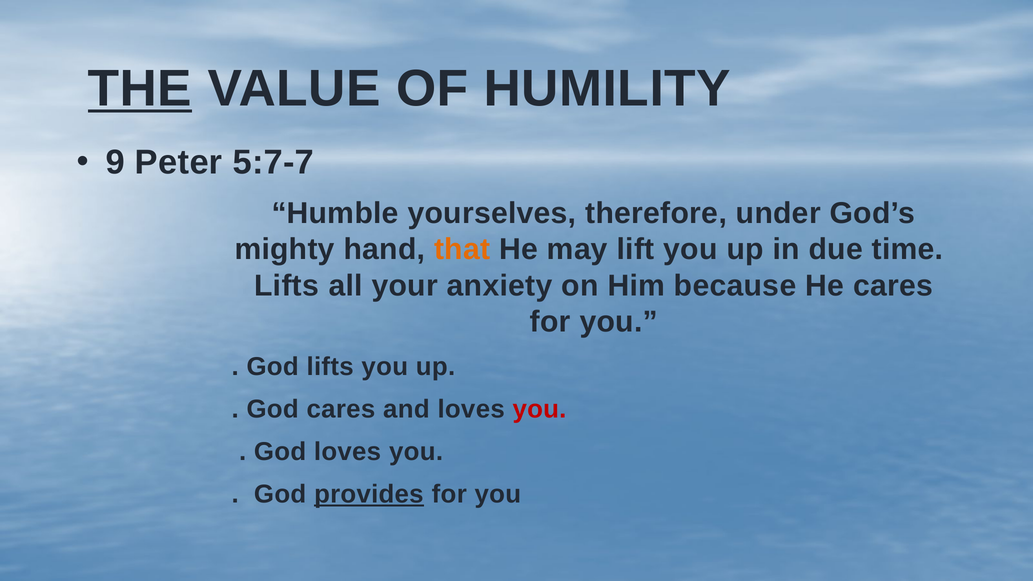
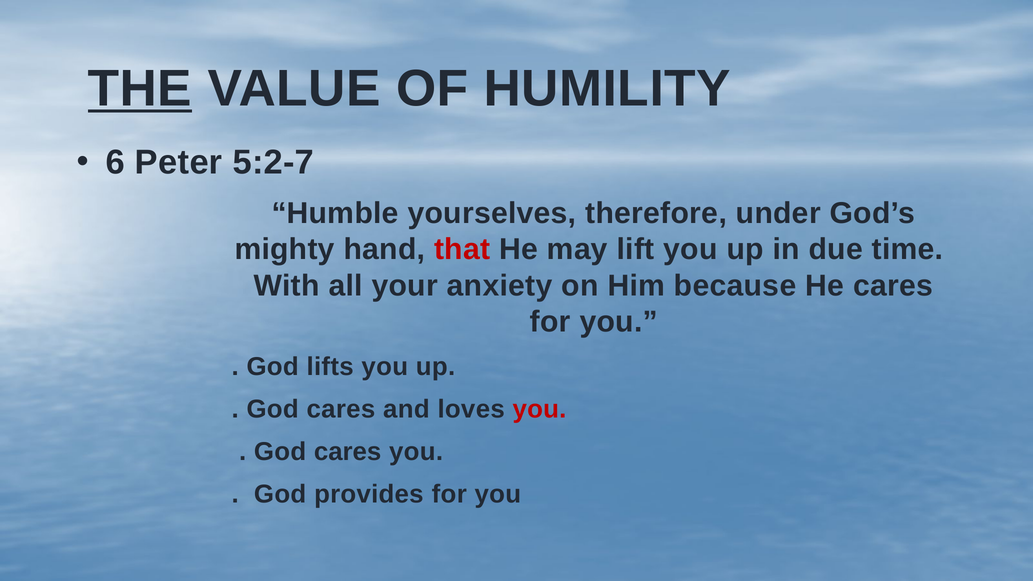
9: 9 -> 6 (115, 163)
5:7-7: 5:7-7 -> 5:2-7 (273, 163)
that colour: orange -> red (462, 250)
Lifts: Lifts -> With (287, 286)
loves: loves -> cares (348, 452)
provides underline: present -> none (369, 494)
